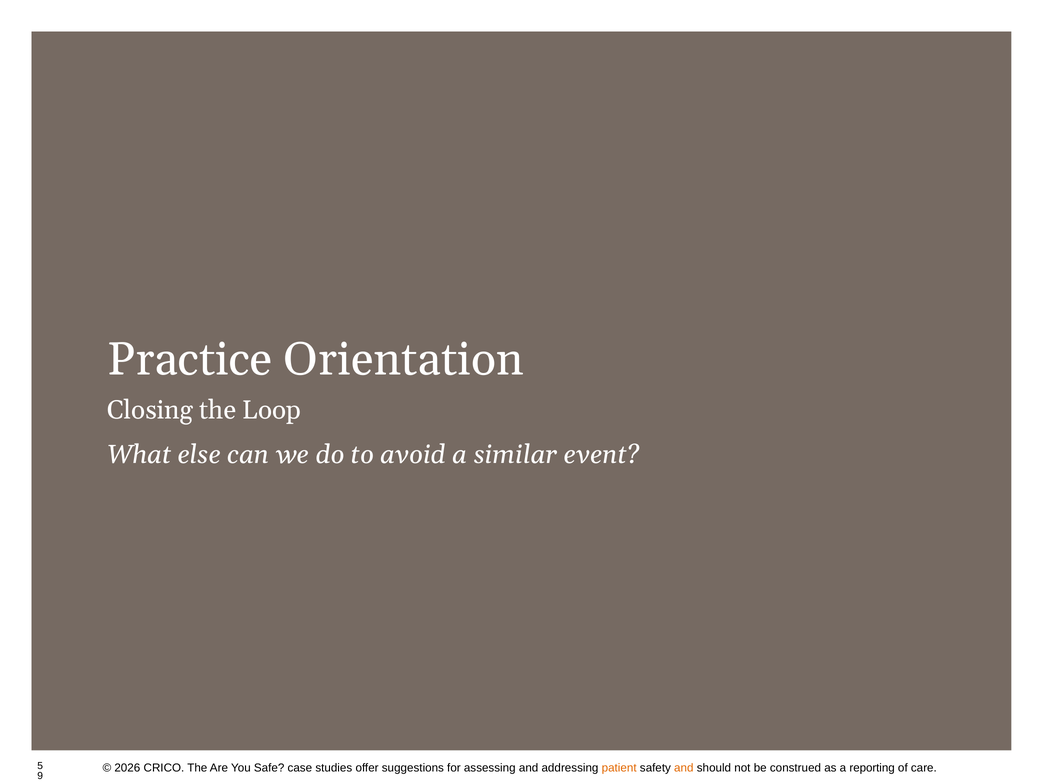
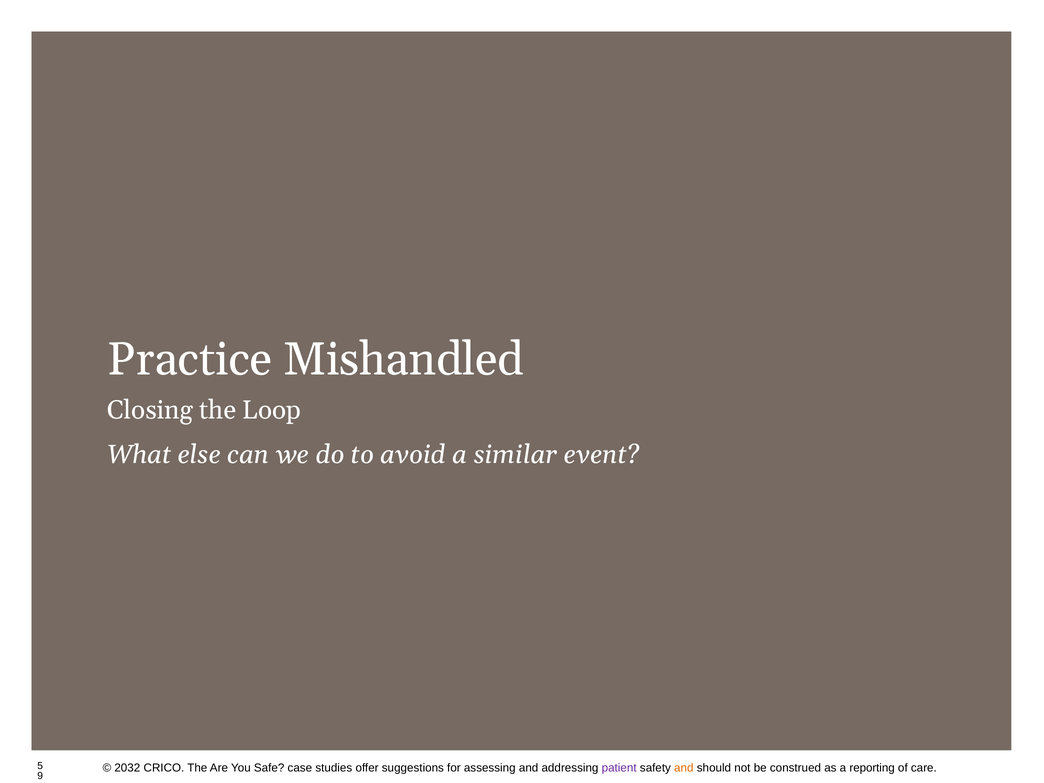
Orientation: Orientation -> Mishandled (404, 359)
2026: 2026 -> 2032 (127, 768)
patient colour: orange -> purple (619, 768)
